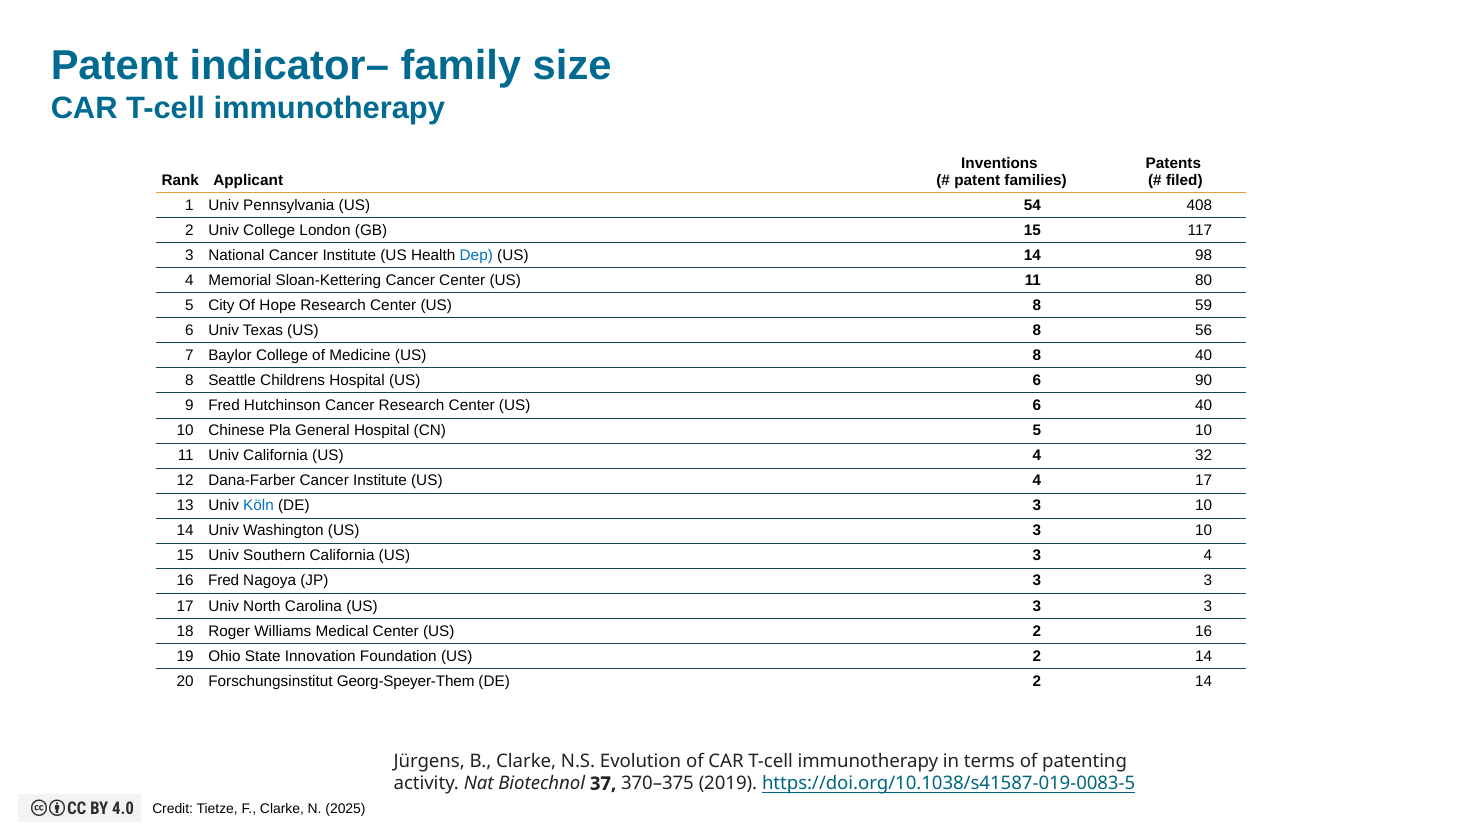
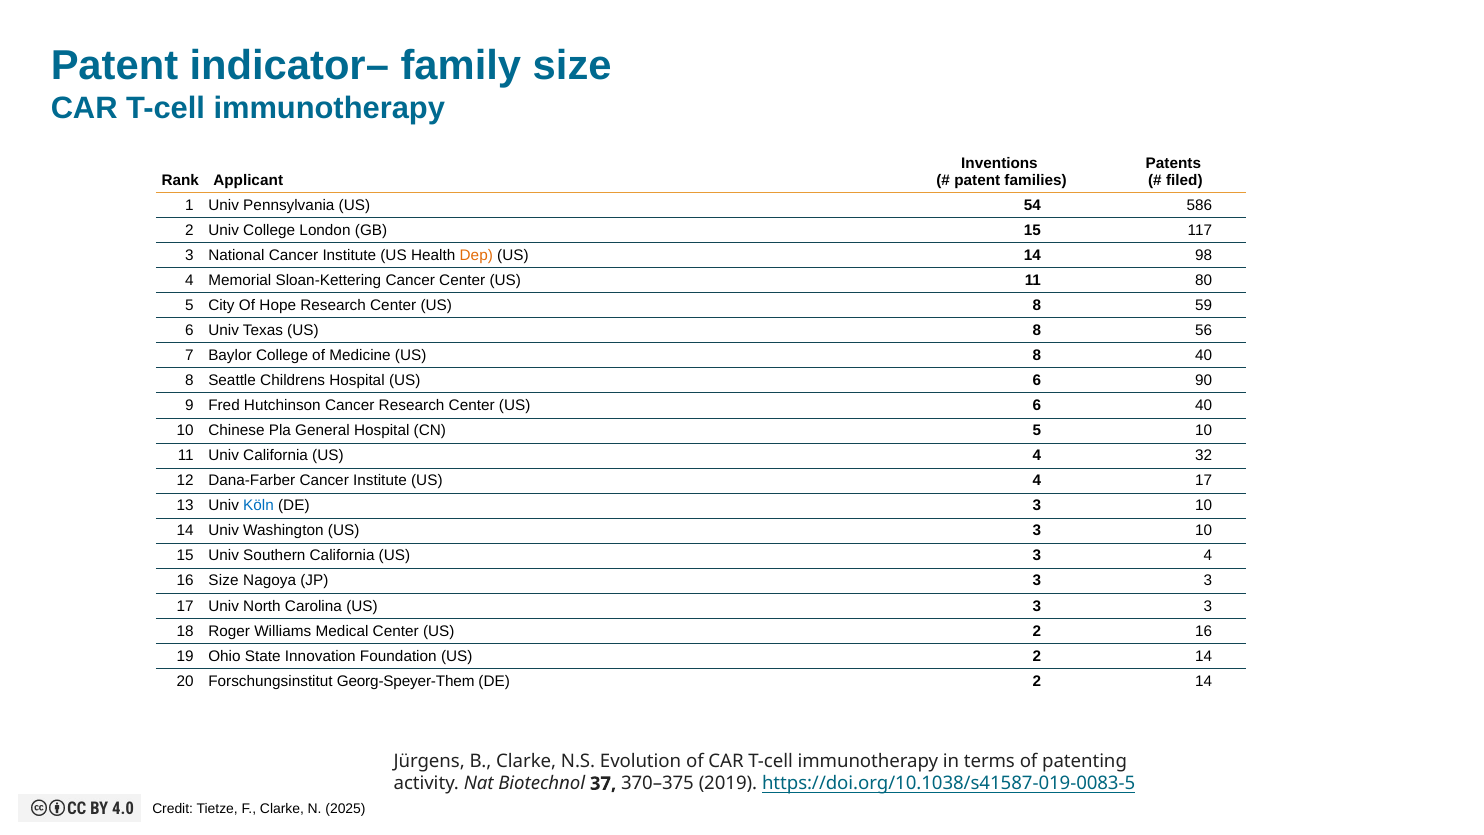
408: 408 -> 586 (1199, 205)
Dep colour: blue -> orange (476, 255)
16 Fred: Fred -> Size (224, 581)
